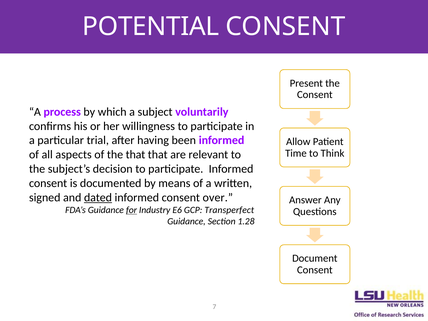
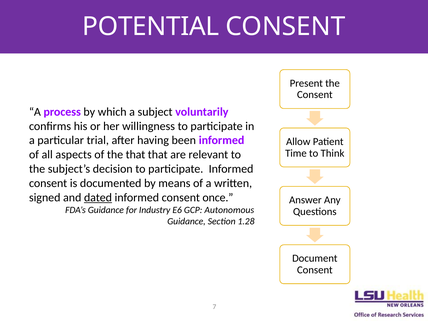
over: over -> once (218, 197)
for underline: present -> none (131, 210)
Transperfect: Transperfect -> Autonomous (229, 210)
